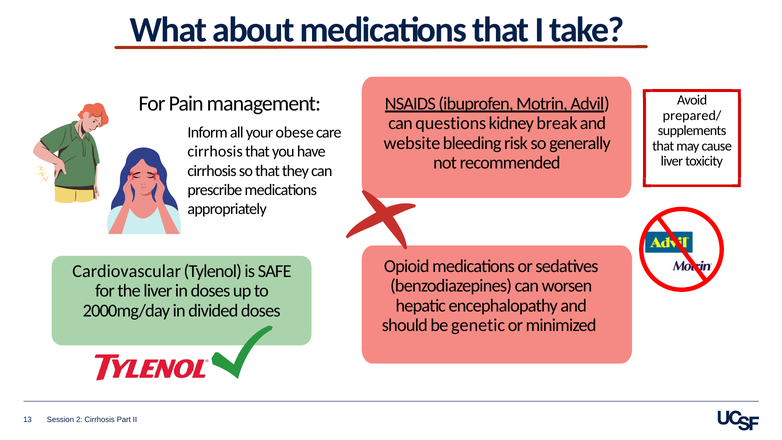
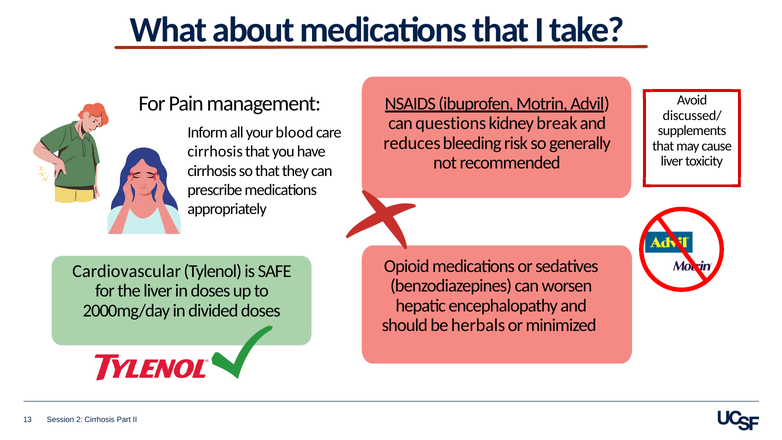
prepared/: prepared/ -> discussed/ (692, 116)
obese: obese -> blood (295, 132)
website: website -> reduces (412, 143)
genetic: genetic -> herbals (478, 325)
